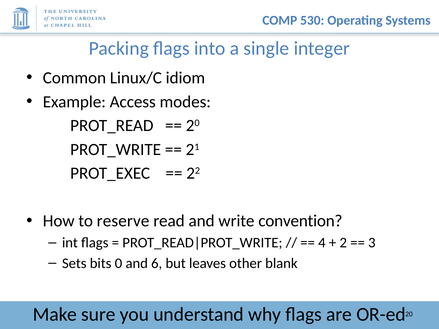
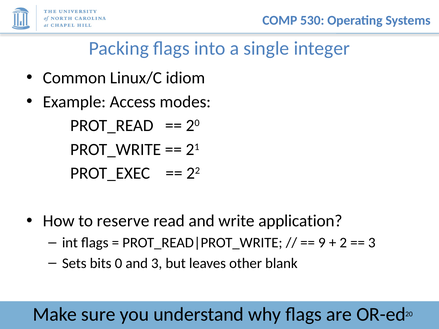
convention: convention -> application (300, 221)
4: 4 -> 9 (322, 243)
and 6: 6 -> 3 (157, 263)
